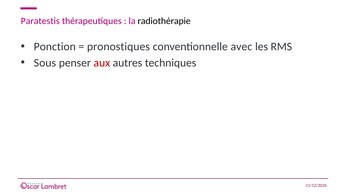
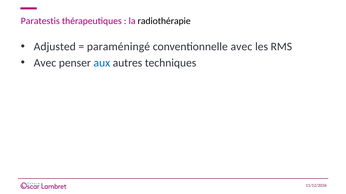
Ponction: Ponction -> Adjusted (55, 47)
pronostiques: pronostiques -> paraméningé (118, 47)
Sous: Sous -> Avec (45, 63)
aux colour: red -> blue (102, 63)
